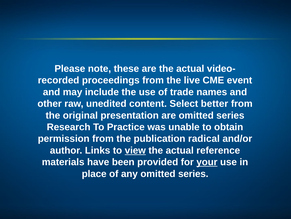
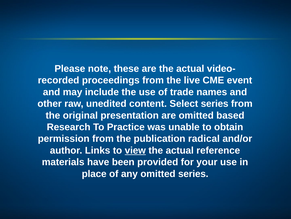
Select better: better -> series (215, 103)
are omitted series: series -> based (230, 115)
your underline: present -> none (207, 162)
